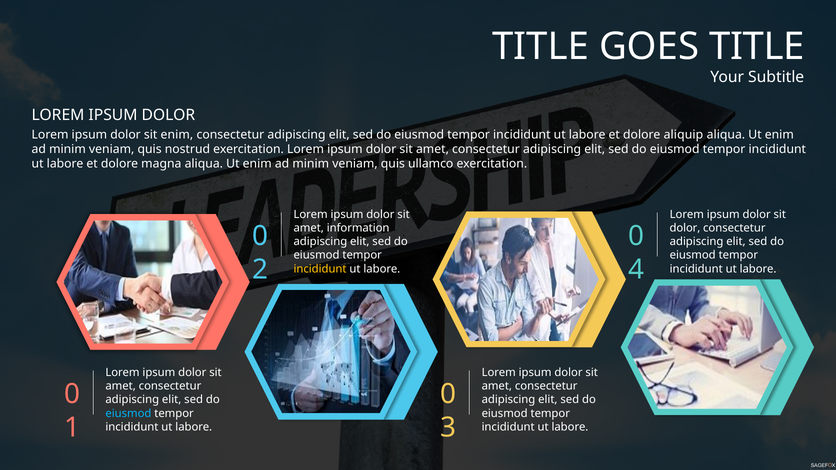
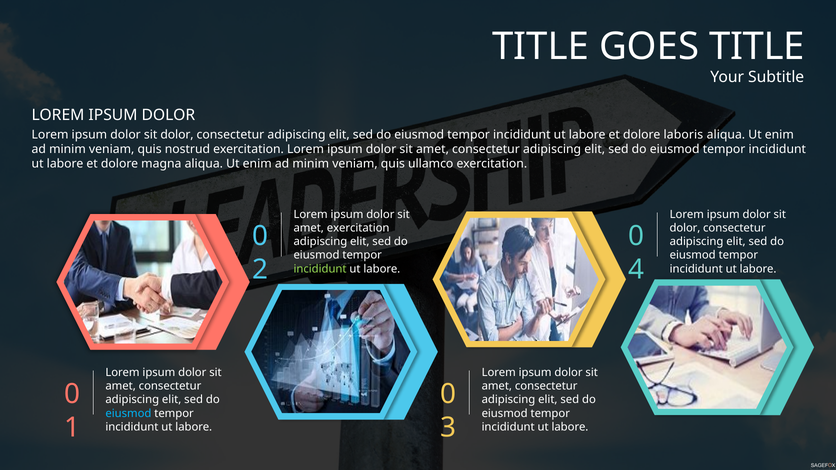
enim: enim -> dolor (177, 135)
aliquip: aliquip -> laboris (683, 135)
amet information: information -> exercitation (358, 228)
incididunt colour: yellow -> light green (320, 269)
